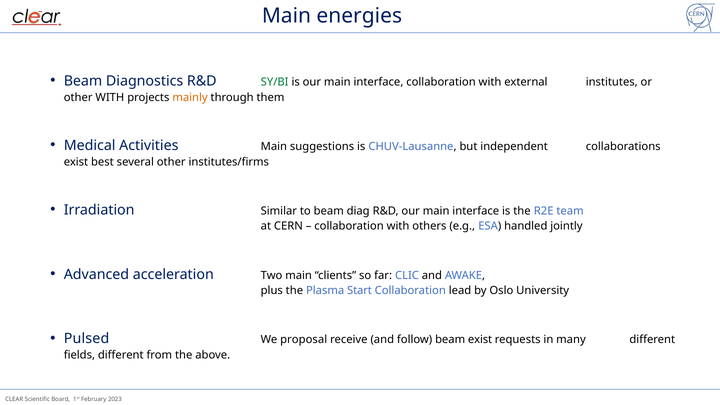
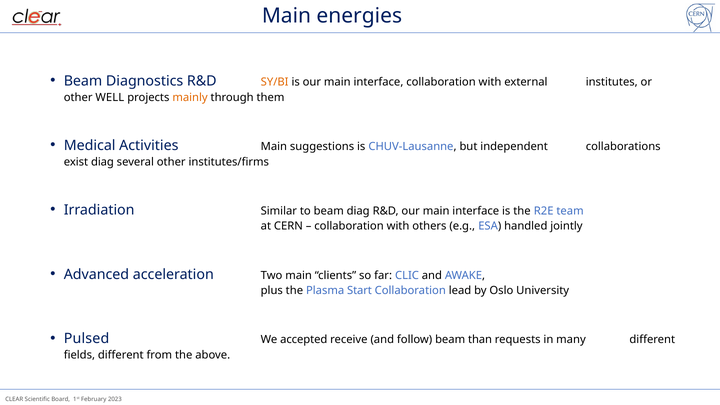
SY/BI colour: green -> orange (275, 82)
other WITH: WITH -> WELL (110, 97)
exist best: best -> diag (102, 162)
proposal: proposal -> accepted (304, 340)
beam exist: exist -> than (480, 340)
